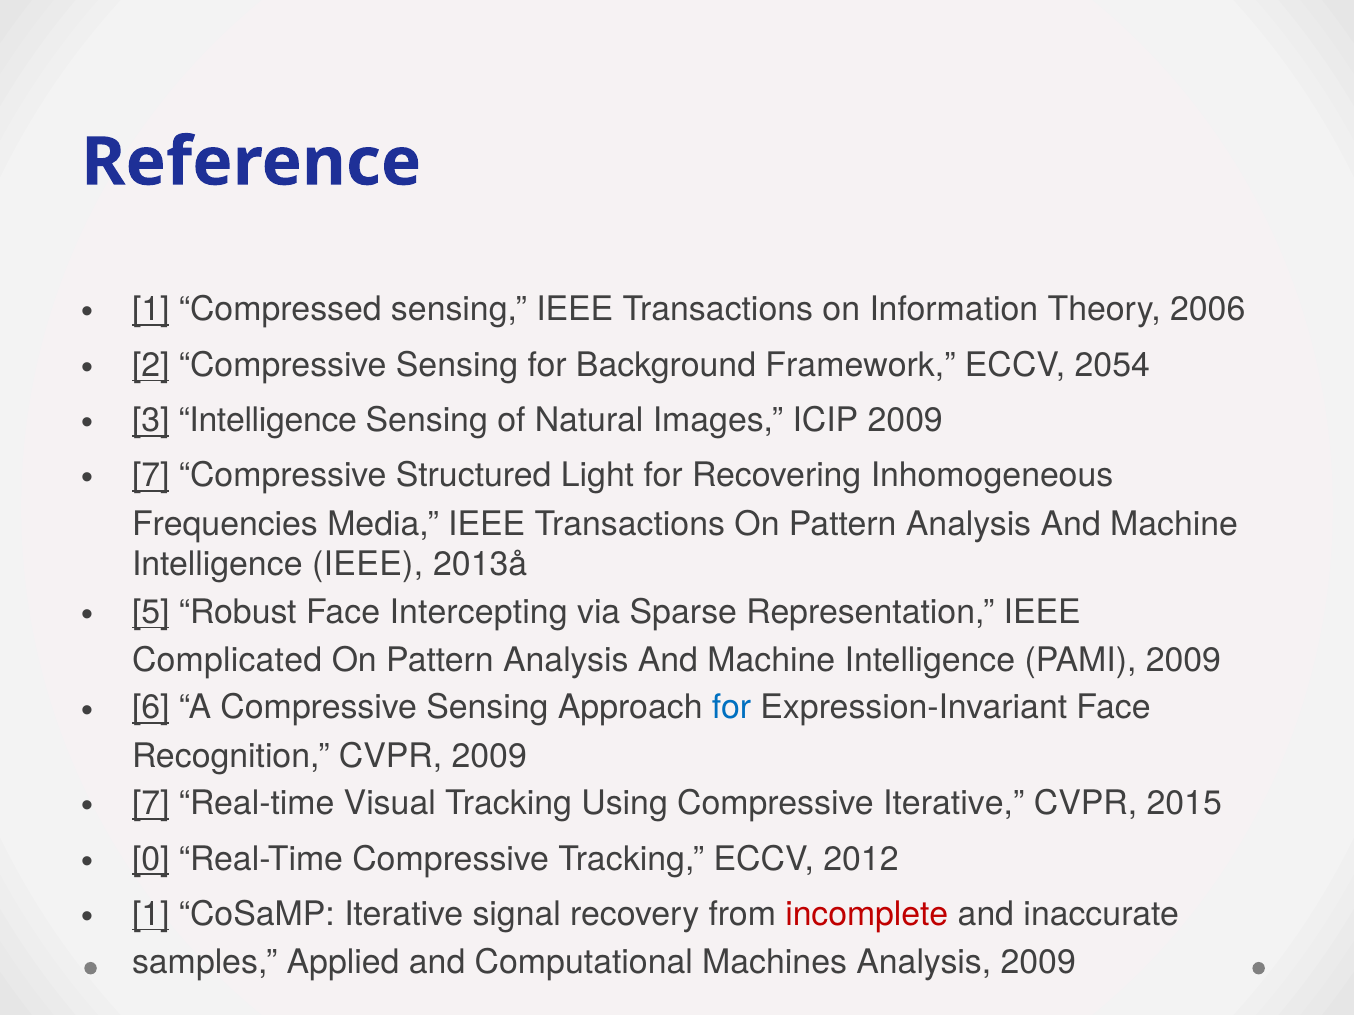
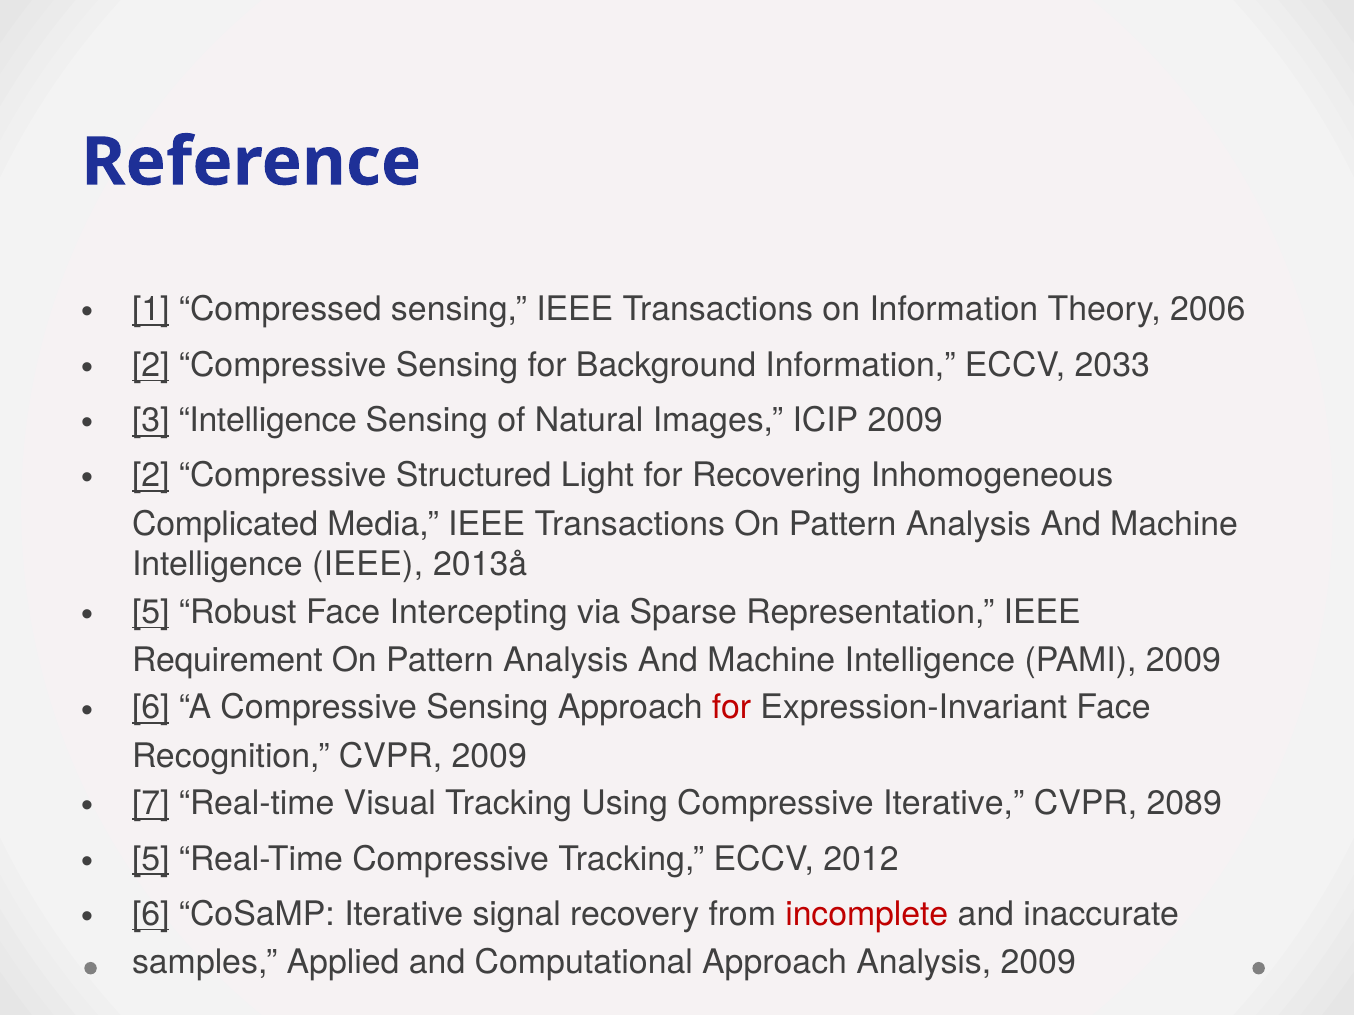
Background Framework: Framework -> Information (861, 365)
2054: 2054 -> 2033 (1112, 365)
7: 7 -> 2 (151, 476)
Frequencies: Frequencies -> Complicated (225, 524)
Complicated: Complicated -> Requirement (227, 661)
for colour: blue -> red (732, 708)
2015: 2015 -> 2089 (1184, 804)
0: 0 -> 5 (151, 859)
1: 1 -> 6 (151, 915)
Computational Machines: Machines -> Approach (775, 963)
